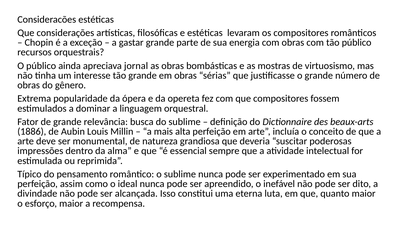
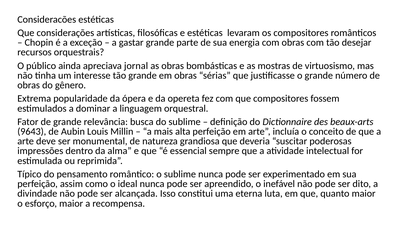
tão público: público -> desejar (357, 43)
1886: 1886 -> 9643 (32, 132)
